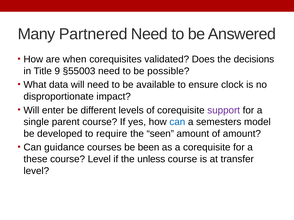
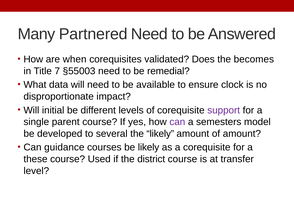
decisions: decisions -> becomes (254, 59)
9: 9 -> 7 (57, 71)
possible: possible -> remedial (168, 71)
enter: enter -> initial (53, 110)
can colour: blue -> purple (177, 122)
require: require -> several (112, 134)
the seen: seen -> likely (160, 134)
be been: been -> likely (149, 148)
course Level: Level -> Used (99, 159)
unless: unless -> district (151, 159)
